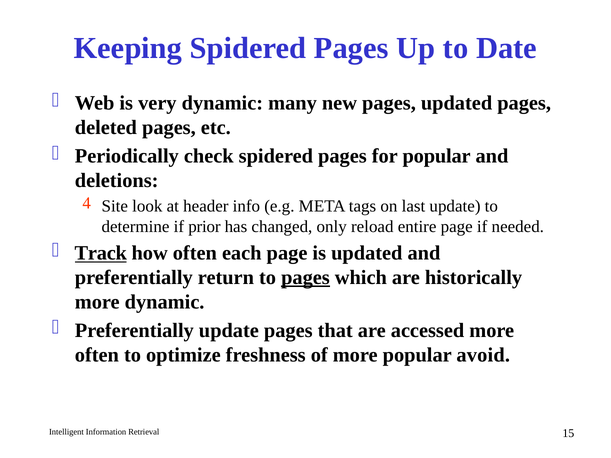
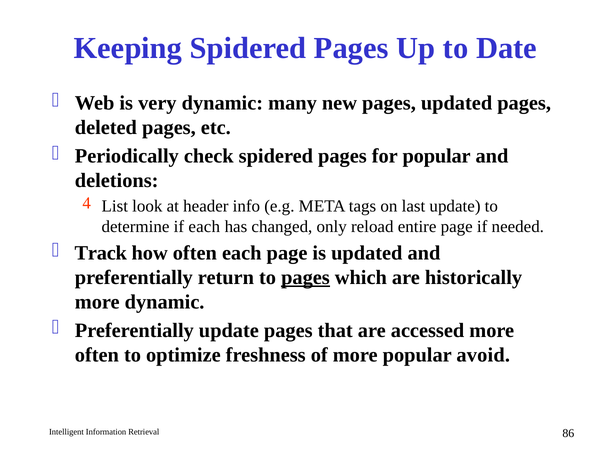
Site: Site -> List (115, 206)
if prior: prior -> each (204, 227)
Track underline: present -> none (101, 253)
15: 15 -> 86 (568, 434)
